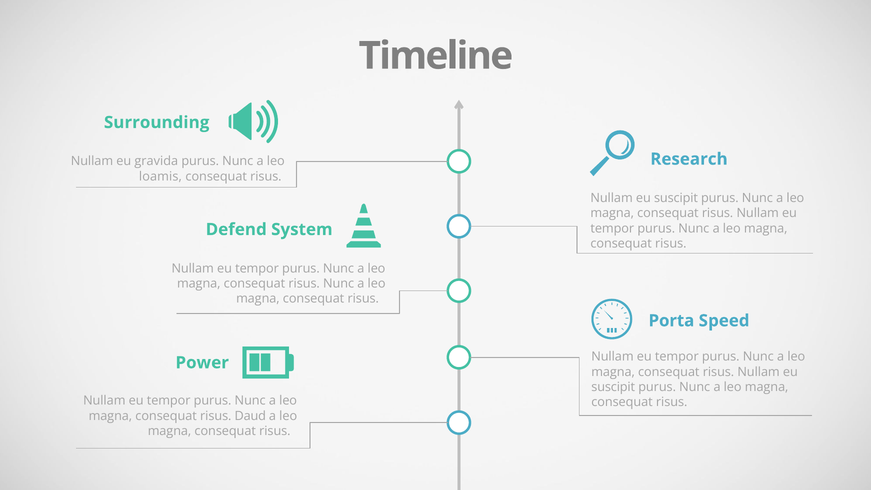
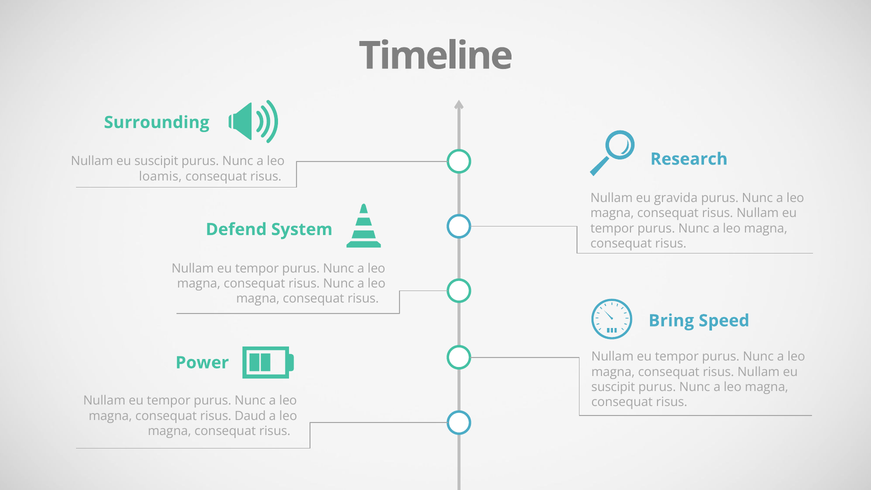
gravida: gravida -> suscipit (156, 161)
suscipit: suscipit -> gravida (676, 198)
Porta: Porta -> Bring (671, 321)
